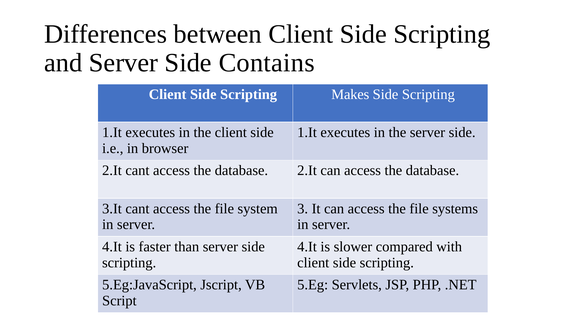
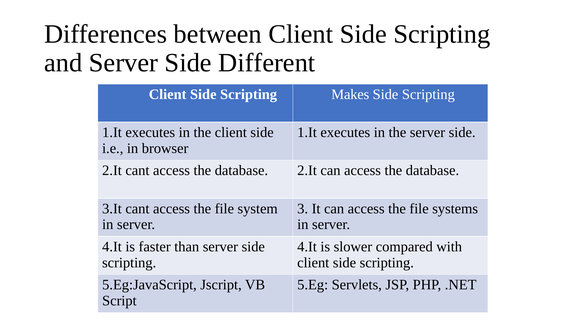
Contains: Contains -> Different (267, 63)
